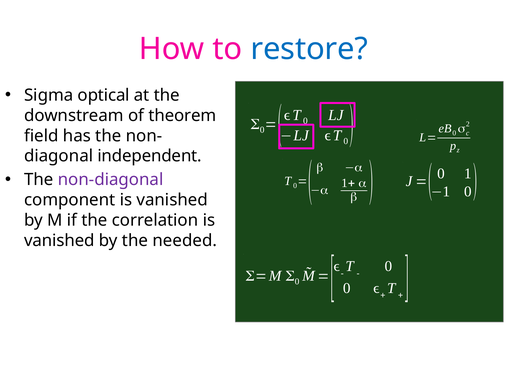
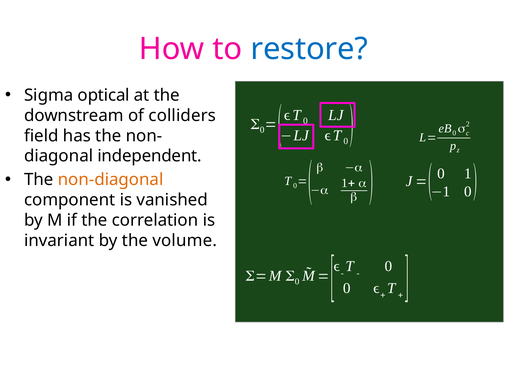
theorem: theorem -> colliders (182, 116)
non-diagonal colour: purple -> orange (111, 180)
vanished: vanished -> invariant (59, 241)
needed: needed -> volume (185, 241)
